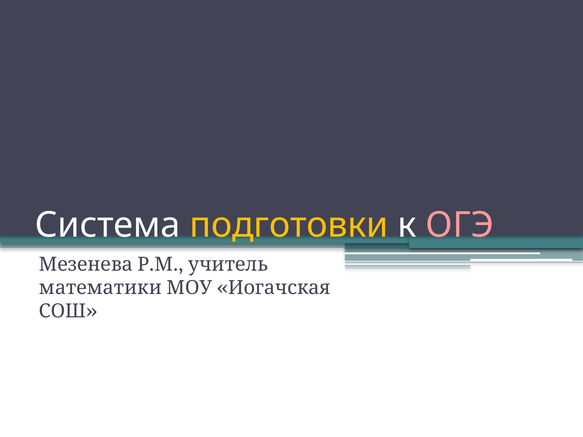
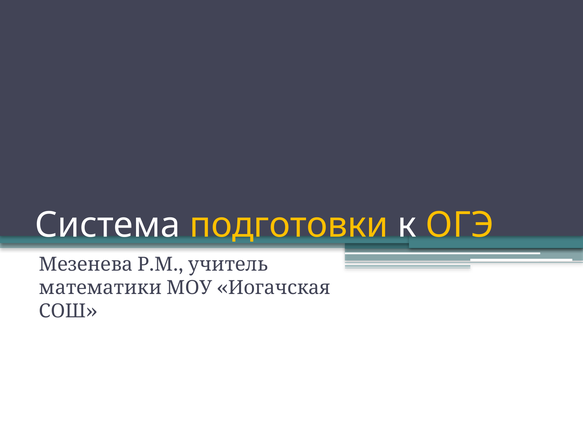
ОГЭ colour: pink -> yellow (460, 225)
